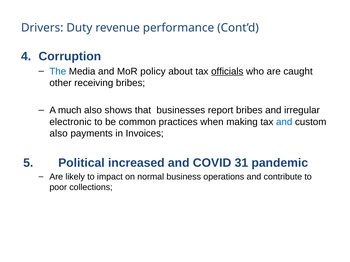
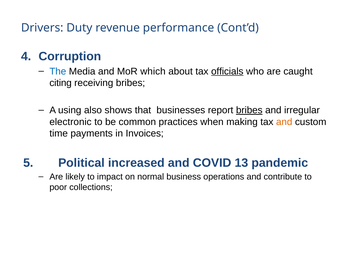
policy: policy -> which (153, 71)
other: other -> citing (61, 83)
much: much -> using (70, 110)
bribes underline: none -> present (249, 110)
and colour: blue -> orange (284, 122)
also: also -> time (59, 134)
31: 31 -> 13 (241, 163)
